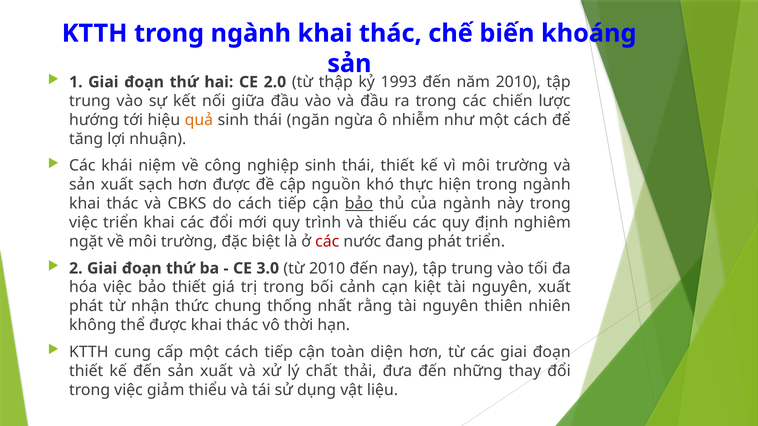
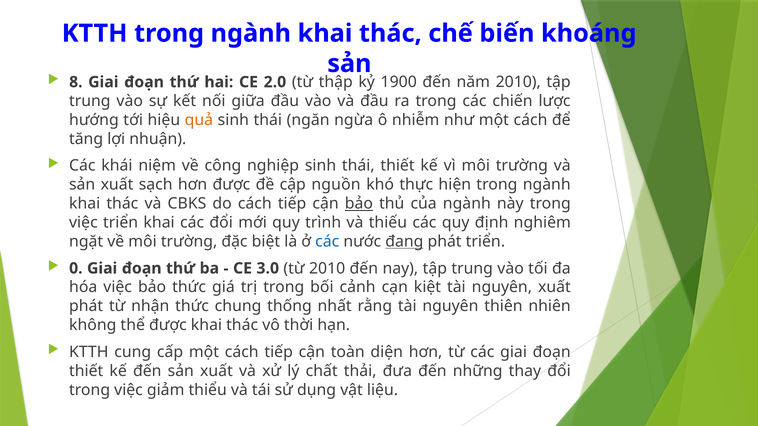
1: 1 -> 8 (76, 82)
1993: 1993 -> 1900 (399, 82)
các colour: red -> blue (327, 242)
đang underline: none -> present (404, 242)
2: 2 -> 0 (76, 269)
bảo thiết: thiết -> thức (189, 287)
